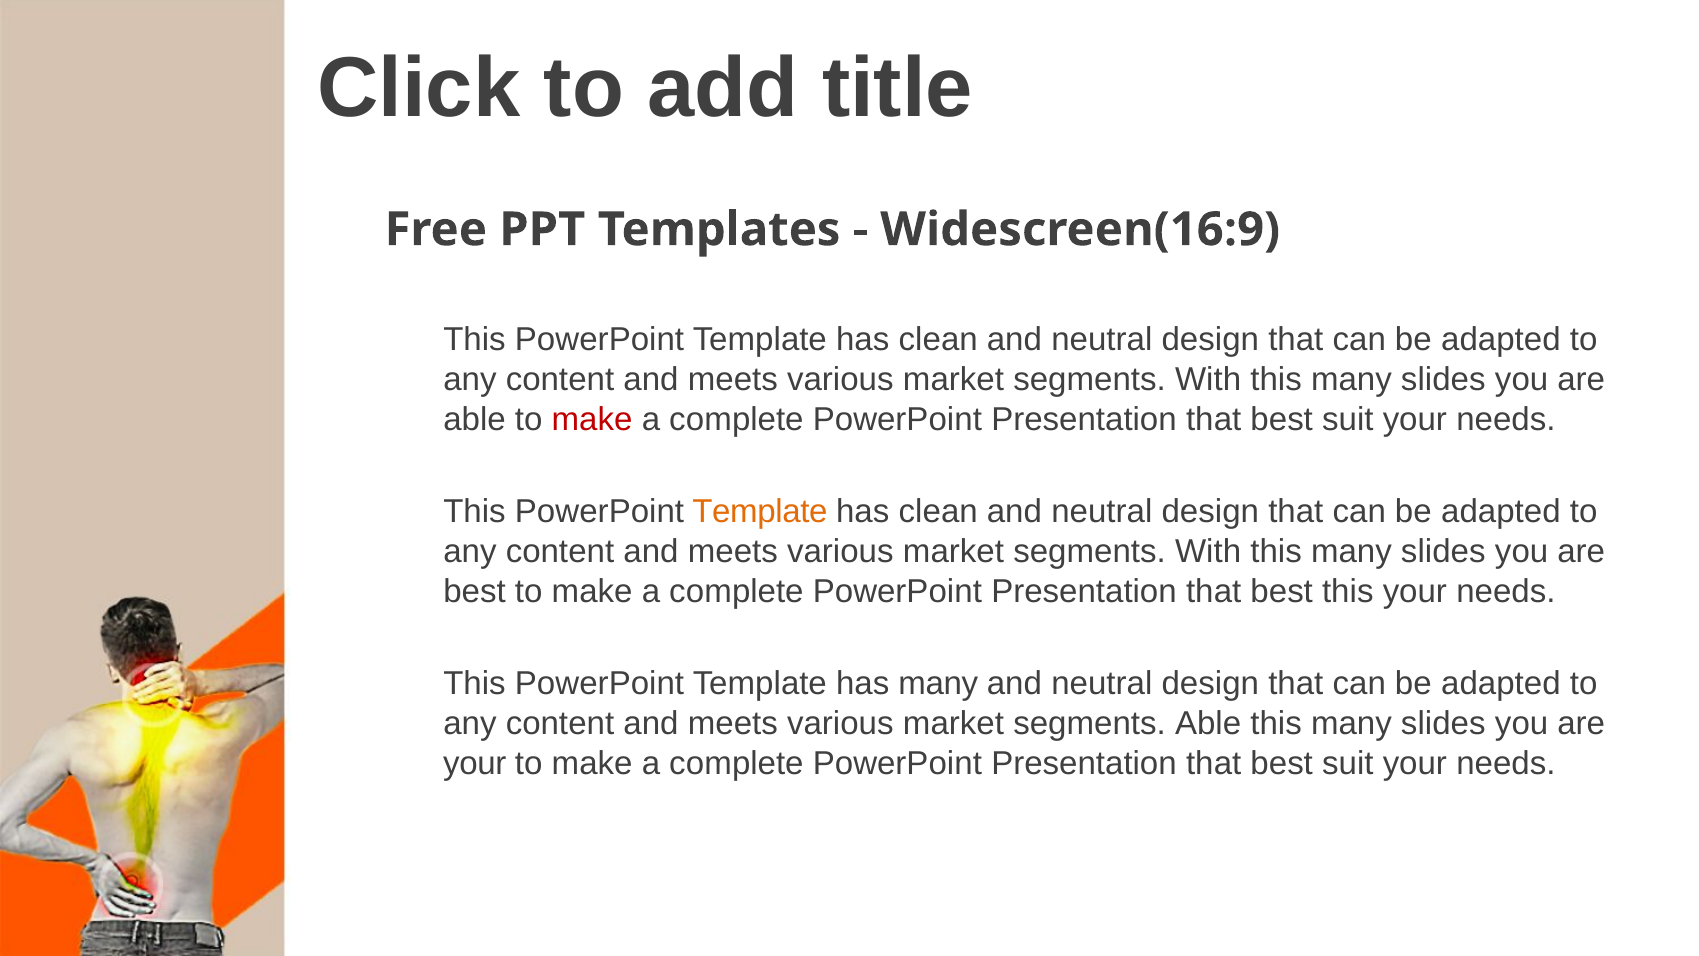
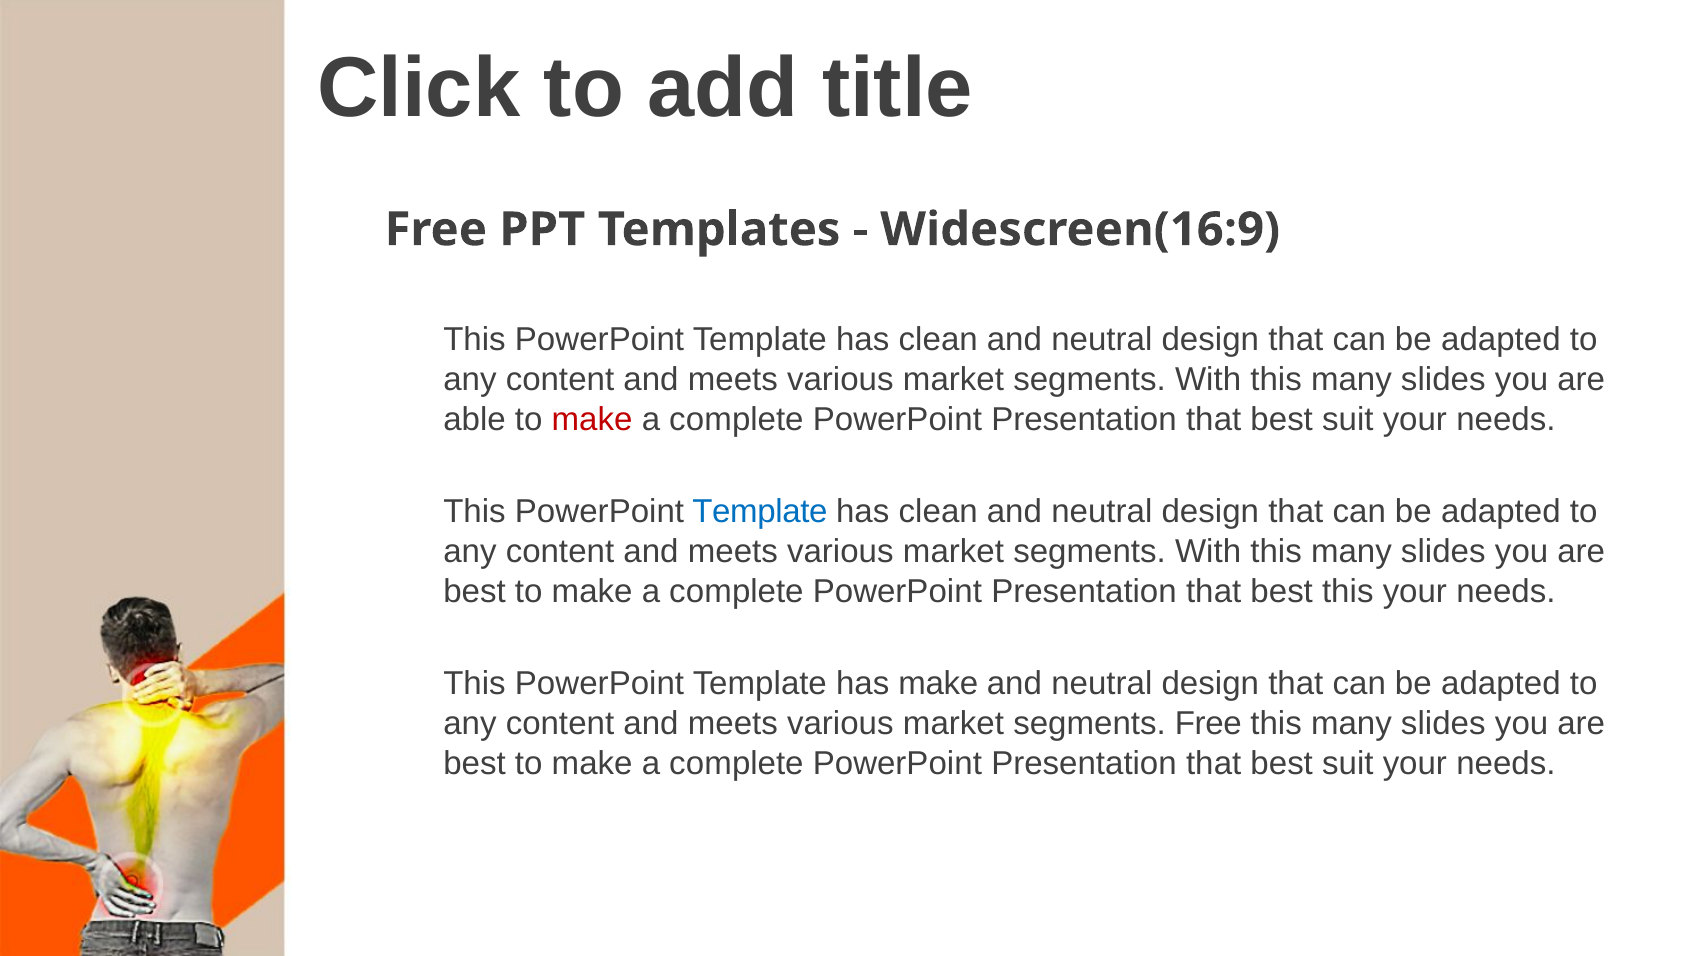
Template colour: orange -> blue (760, 512)
has many: many -> make (938, 684)
segments Able: Able -> Free (1208, 723)
your: your -> best (475, 763)
